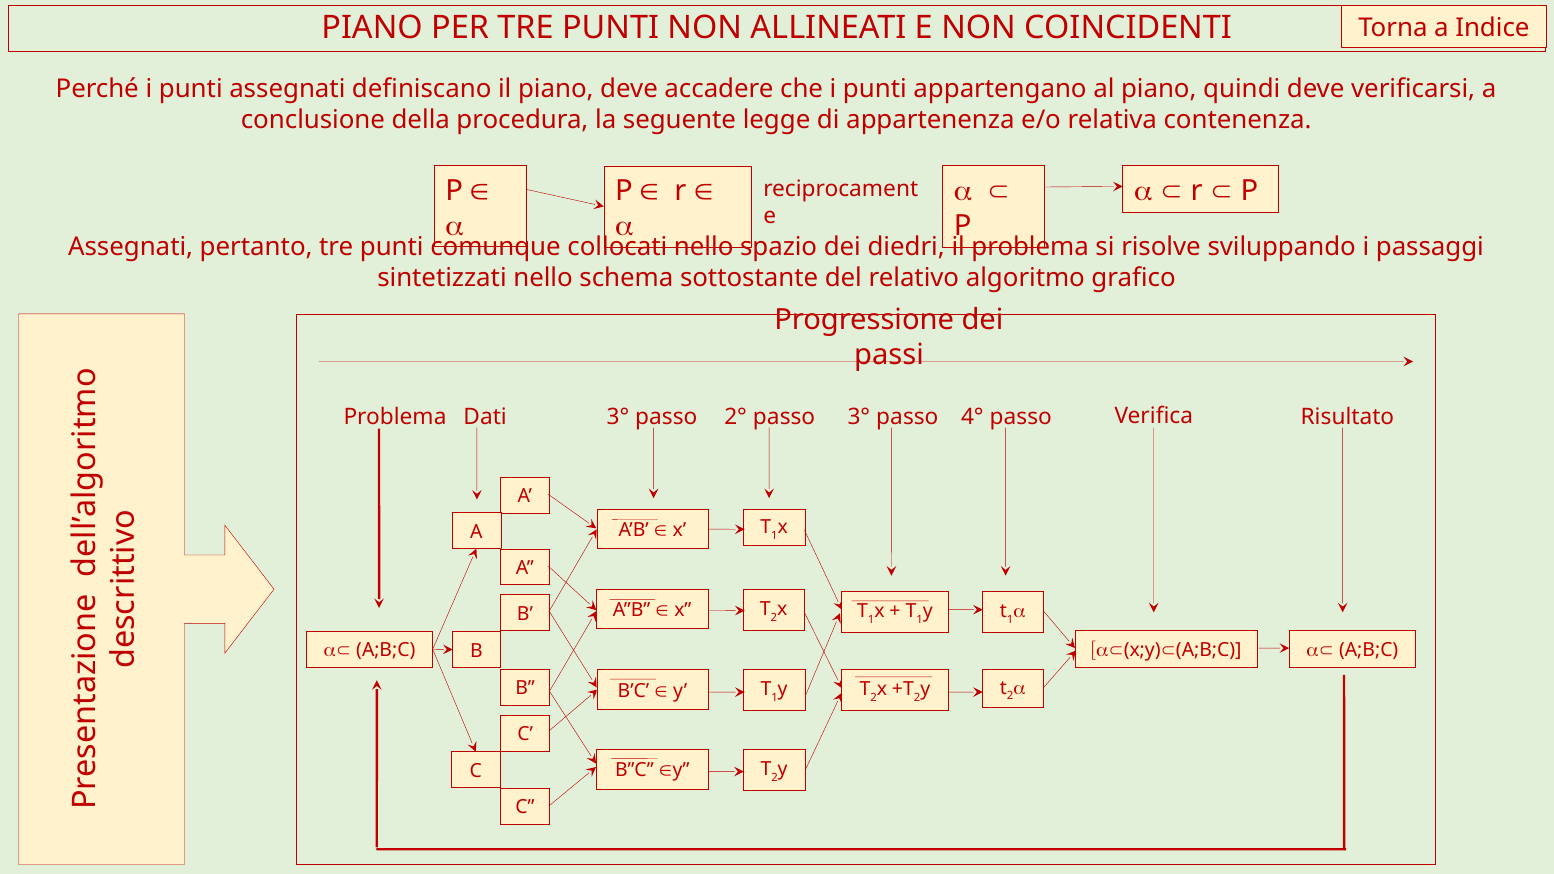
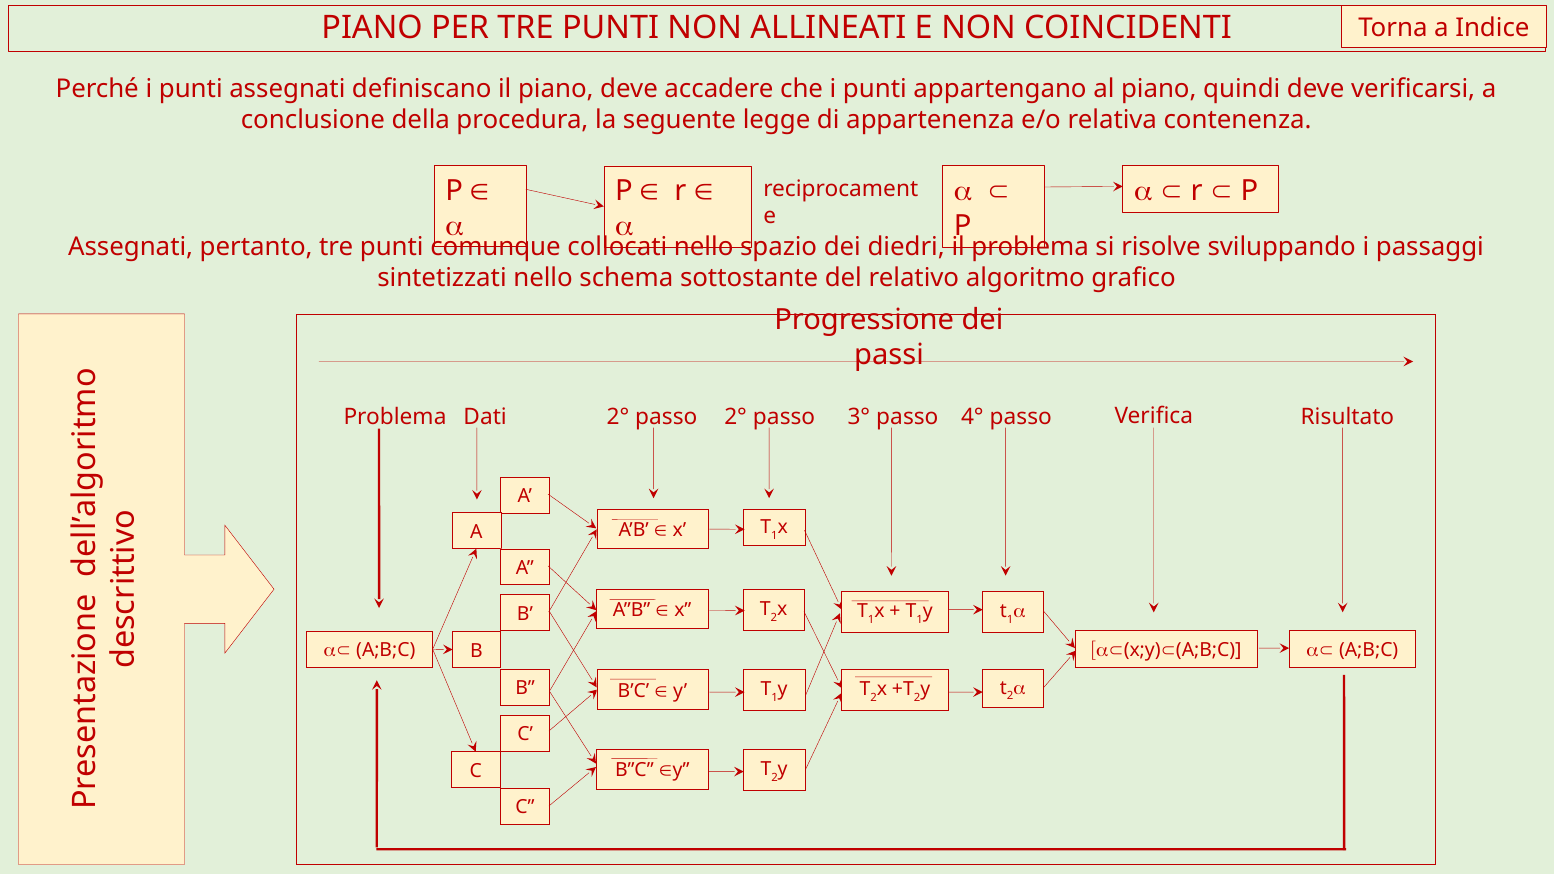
3°: 3° -> 2° (618, 417)
